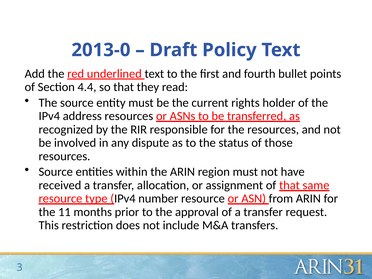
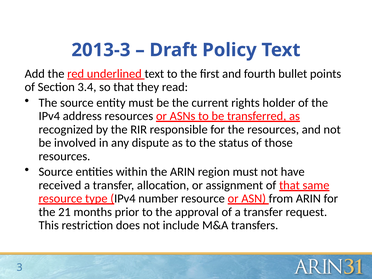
2013-0: 2013-0 -> 2013-3 (101, 50)
4.4: 4.4 -> 3.4 (87, 87)
11: 11 -> 21 (64, 212)
